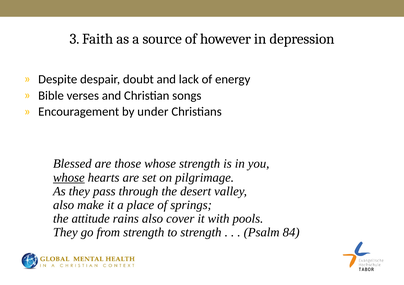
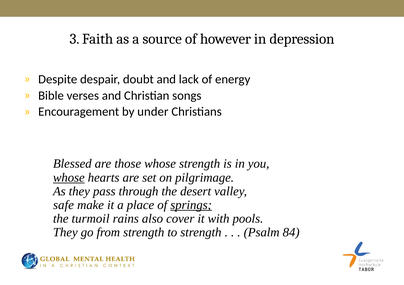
also: also -> safe (63, 205)
springs underline: none -> present (191, 205)
attitude: attitude -> turmoil (91, 219)
